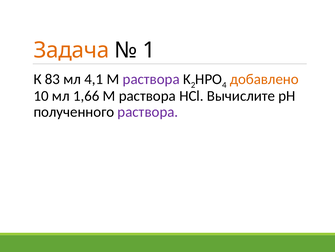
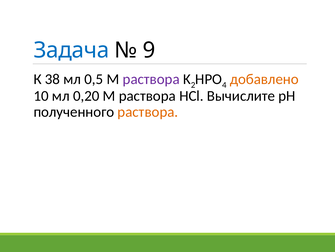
Задача colour: orange -> blue (71, 50)
1: 1 -> 9 (149, 50)
83: 83 -> 38 (52, 79)
4,1: 4,1 -> 0,5 (94, 79)
1,66: 1,66 -> 0,20 (86, 96)
раствора colour: purple -> orange (148, 112)
